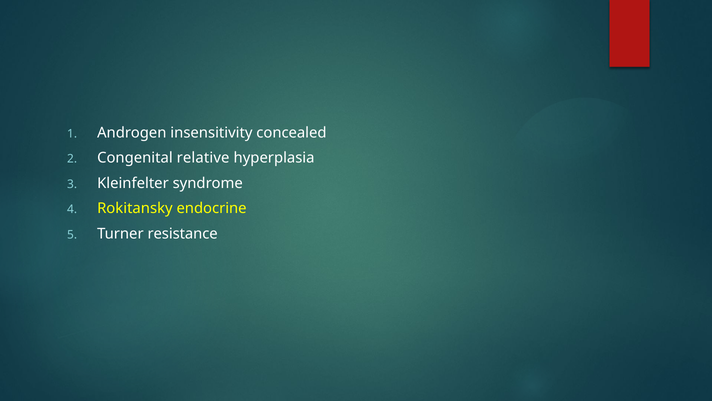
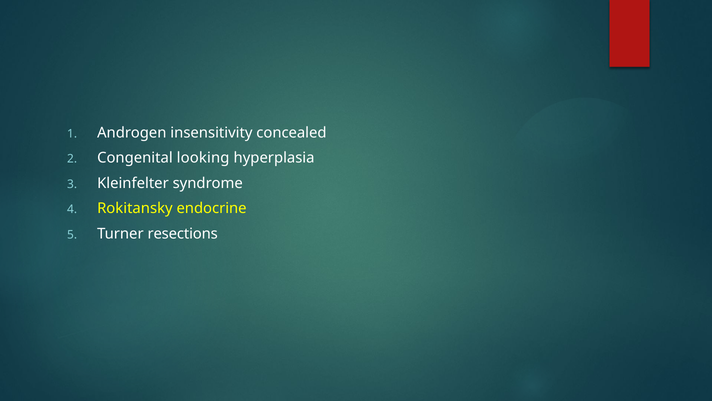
relative: relative -> looking (203, 158)
resistance: resistance -> resections (183, 233)
